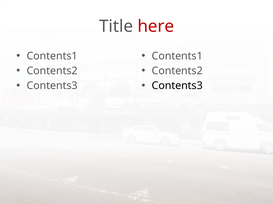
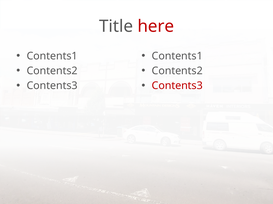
Contents3 colour: black -> red (177, 86)
